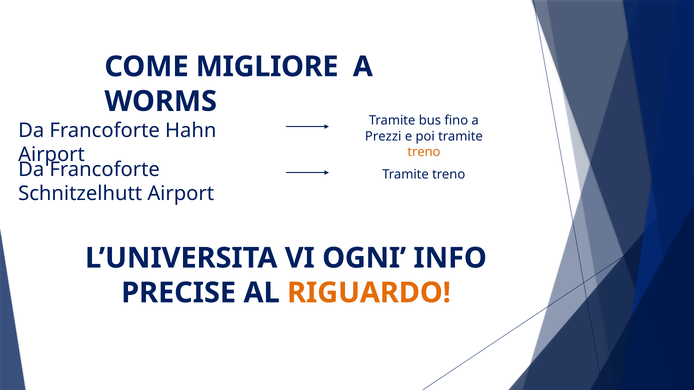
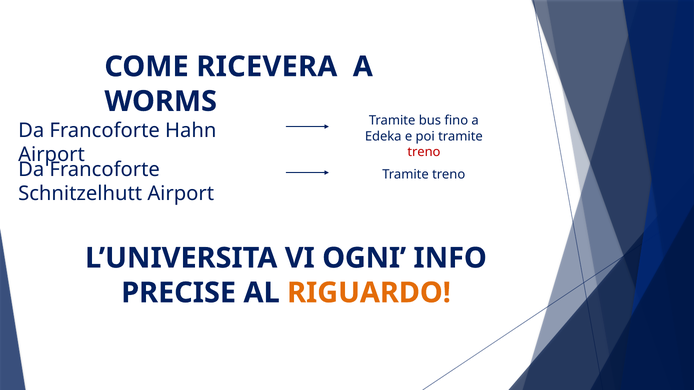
MIGLIORE: MIGLIORE -> RICEVERA (267, 67)
Prezzi: Prezzi -> Edeka (383, 136)
treno colour: orange -> red (424, 152)
